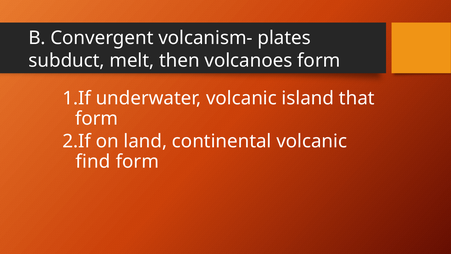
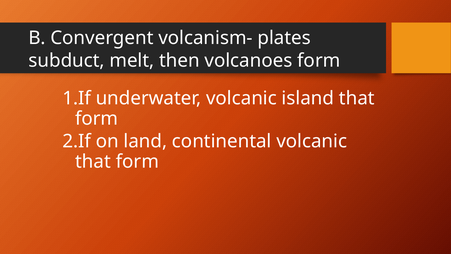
find: find -> that (93, 161)
